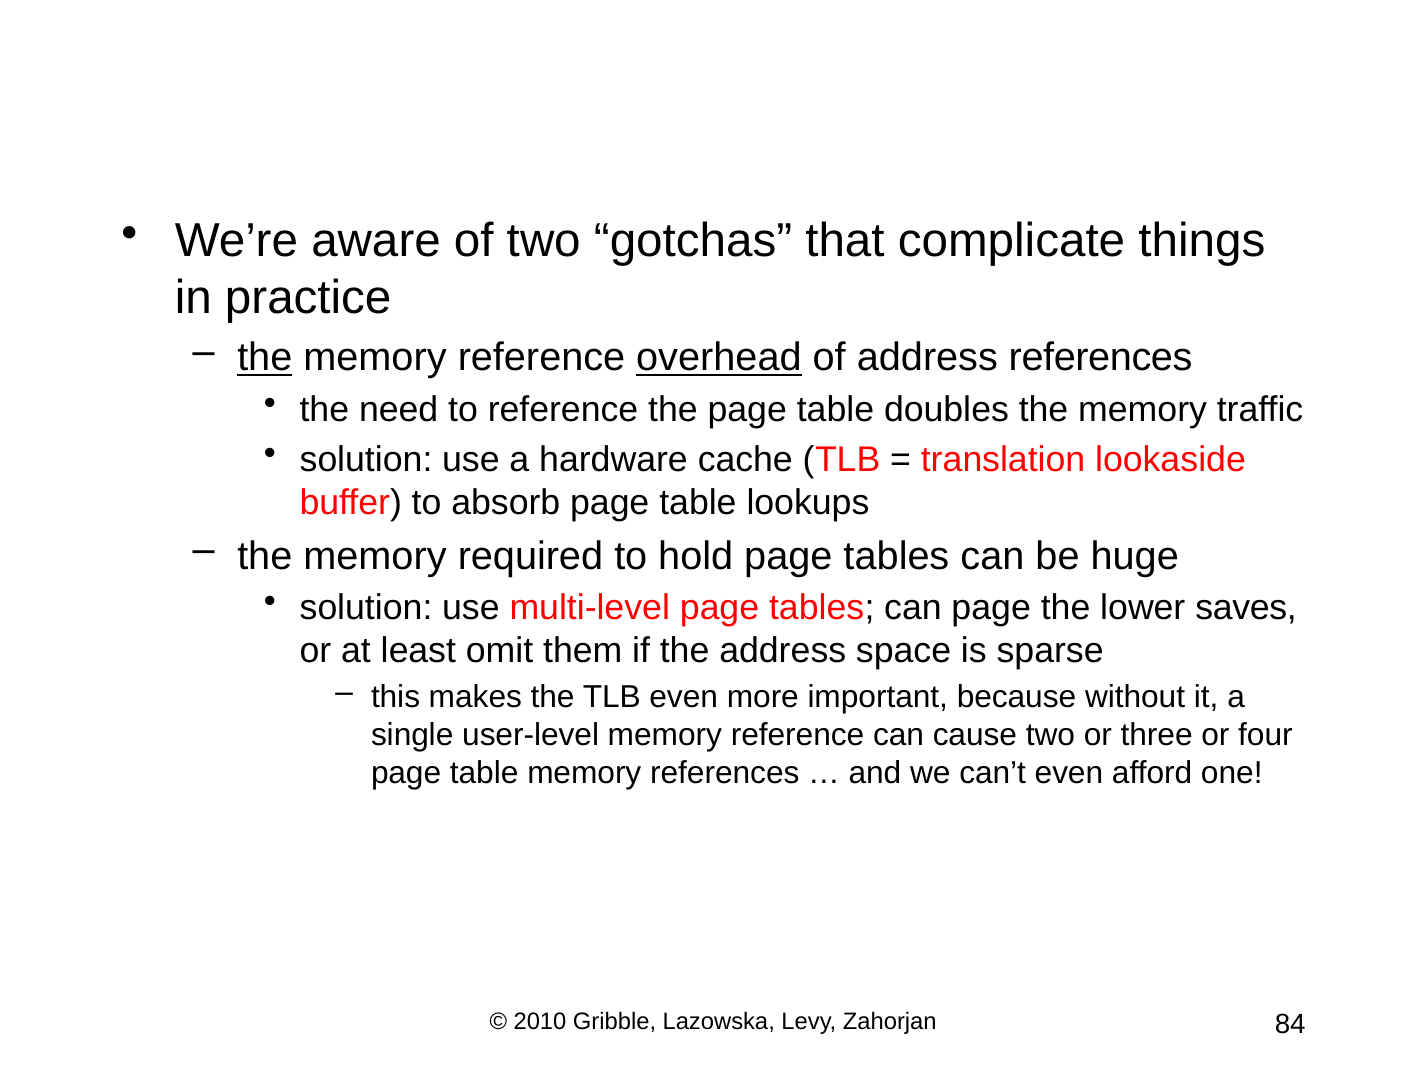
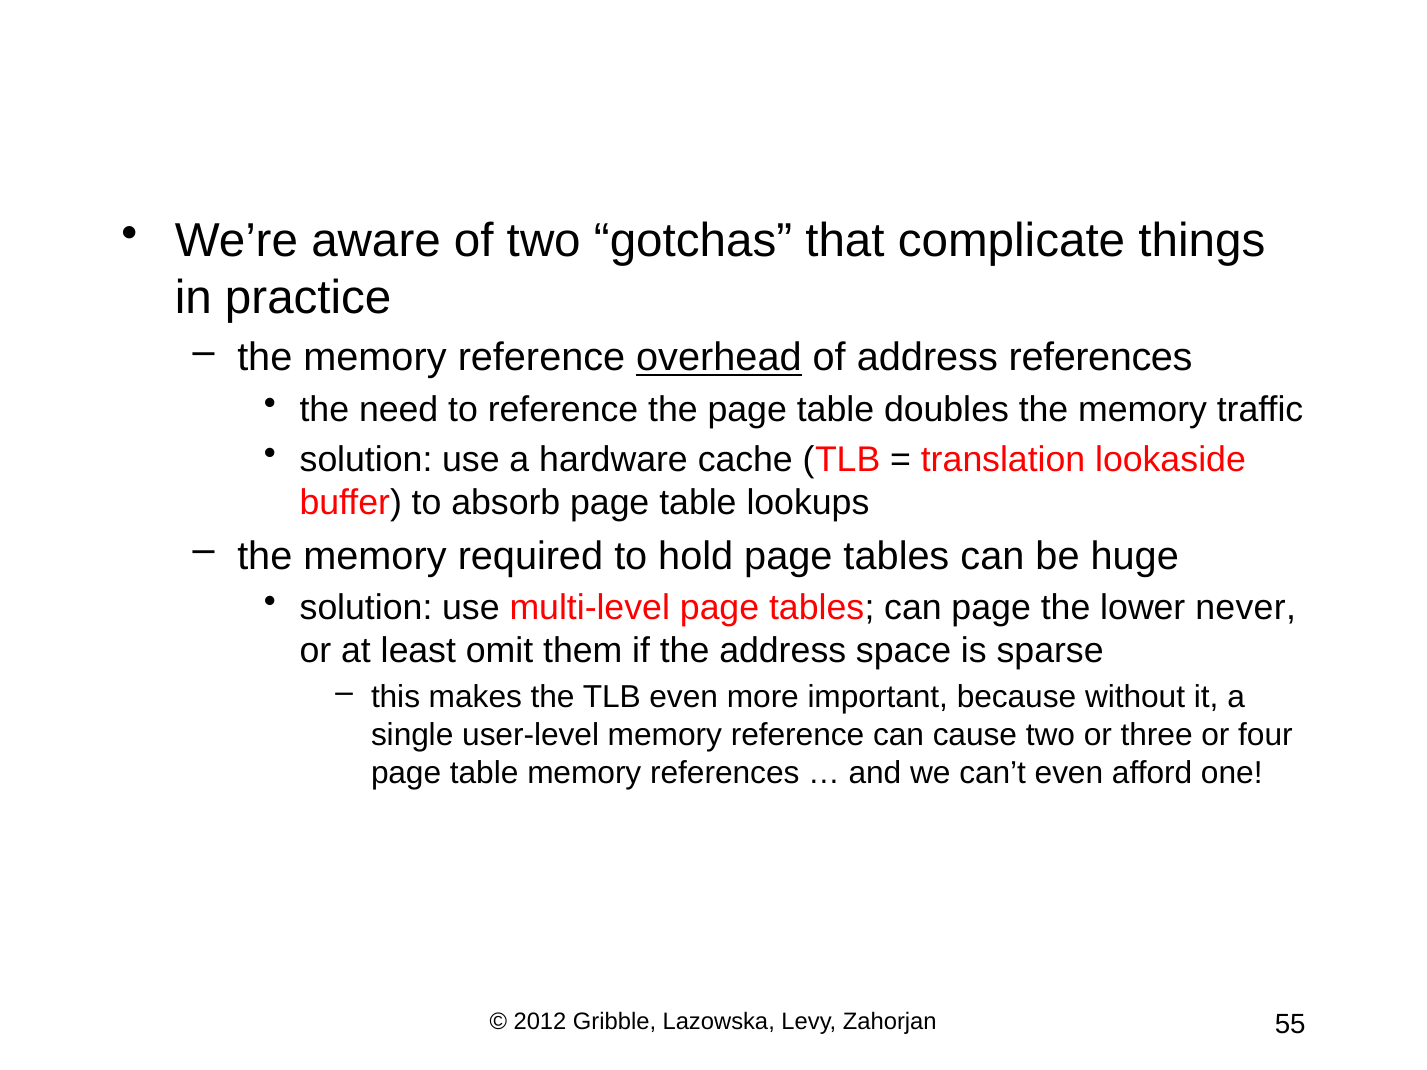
the underline: present -> none (265, 358)
saves: saves -> never (1246, 608)
2010: 2010 -> 2012 (540, 1022)
84: 84 -> 55 (1290, 1025)
